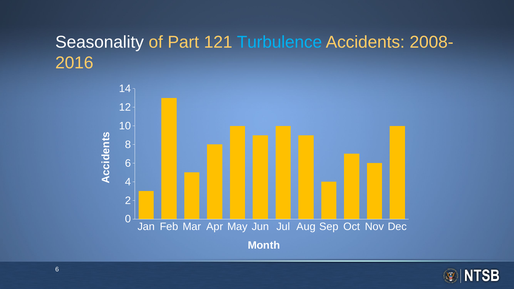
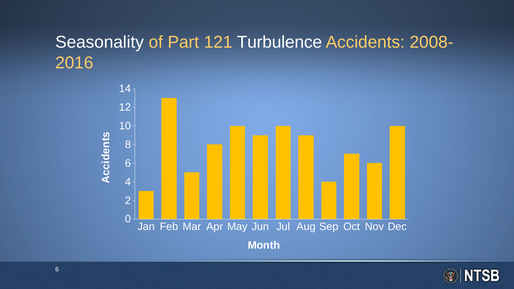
Turbulence colour: light blue -> white (279, 42)
